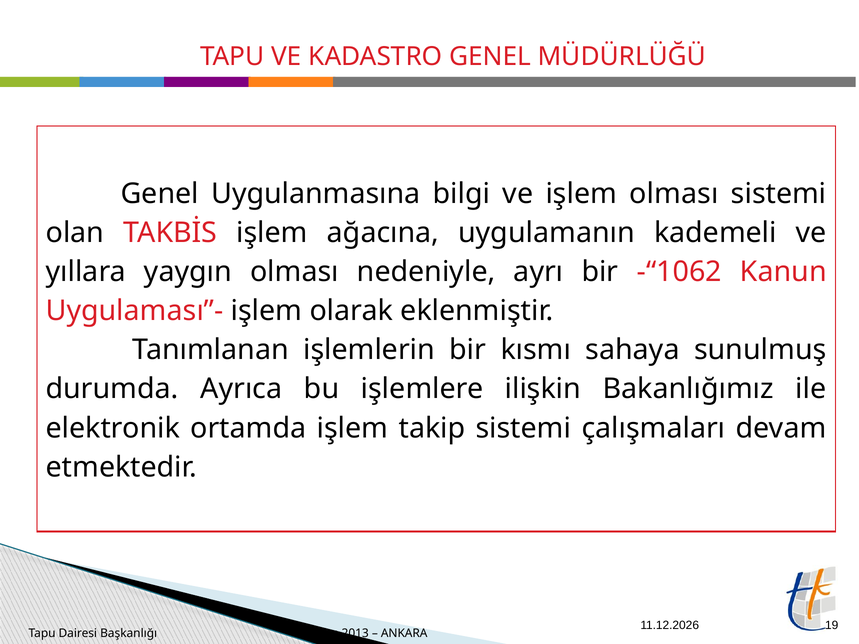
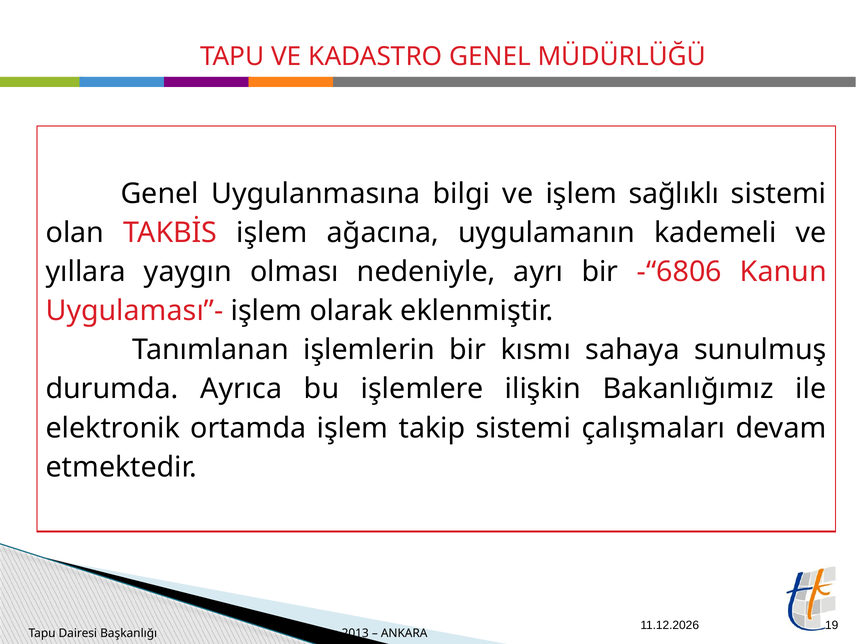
işlem olması: olması -> sağlıklı (674, 194)
-“1062: -“1062 -> -“6806 (679, 272)
